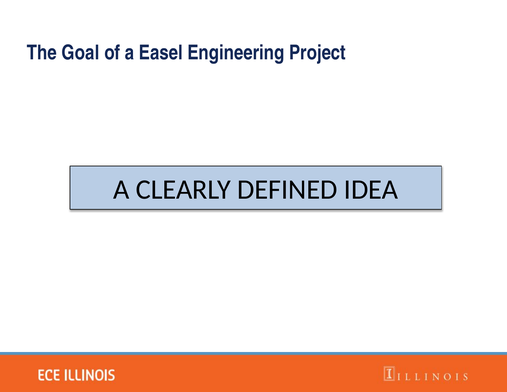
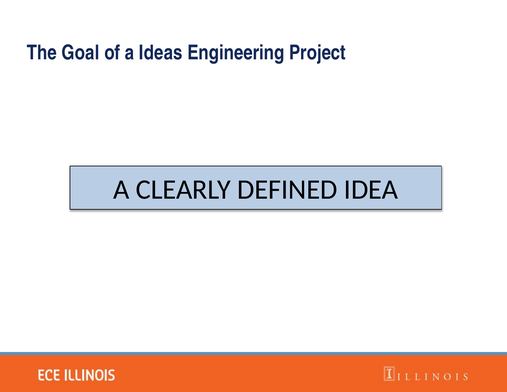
Easel: Easel -> Ideas (161, 53)
